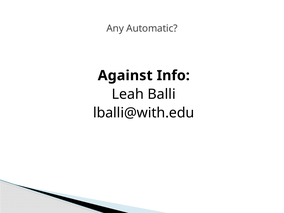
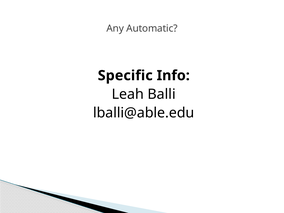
Against: Against -> Specific (125, 76)
lballi@with.edu: lballi@with.edu -> lballi@able.edu (144, 113)
